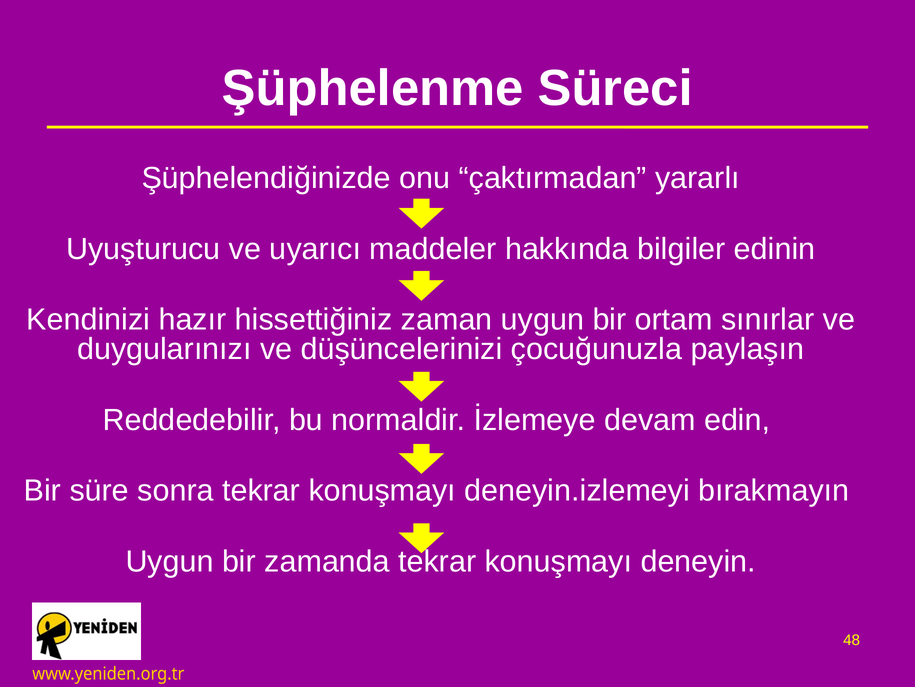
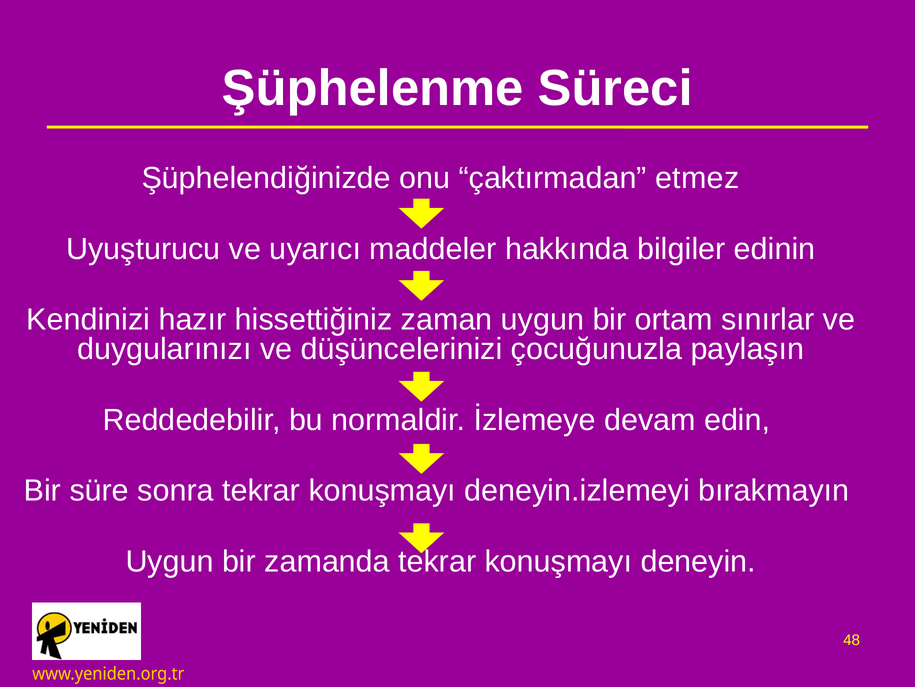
yararlı: yararlı -> etmez (697, 178)
